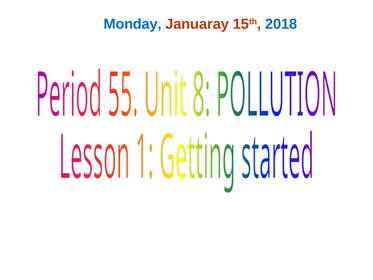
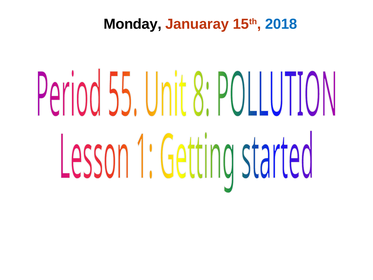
Monday colour: blue -> black (133, 24)
